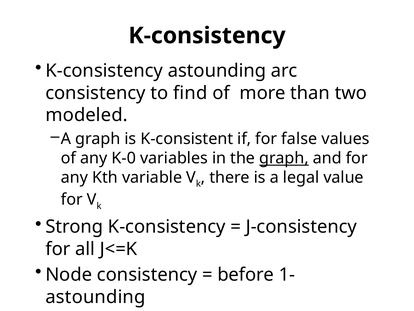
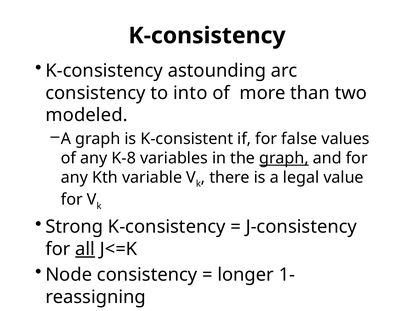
find: find -> into (190, 93)
K-0: K-0 -> K-8 (124, 158)
all underline: none -> present (85, 249)
before: before -> longer (246, 274)
astounding: astounding -> reassigning (96, 296)
